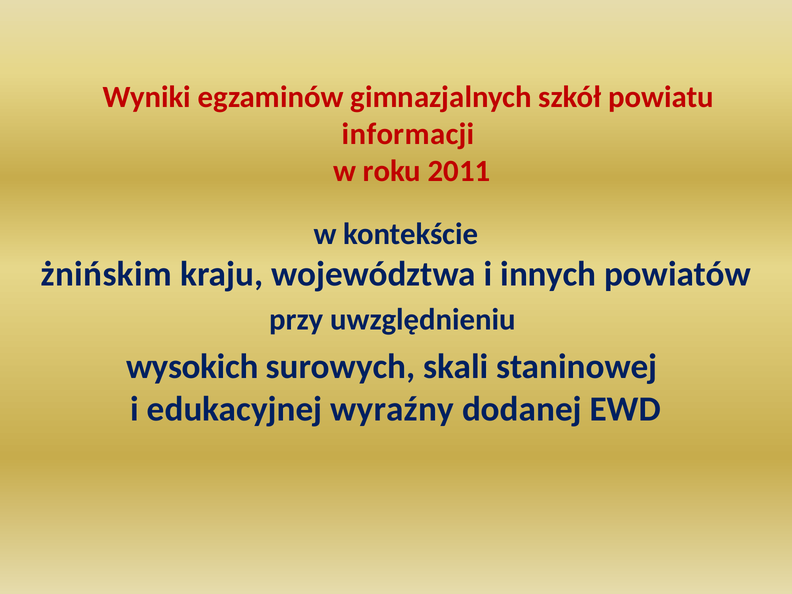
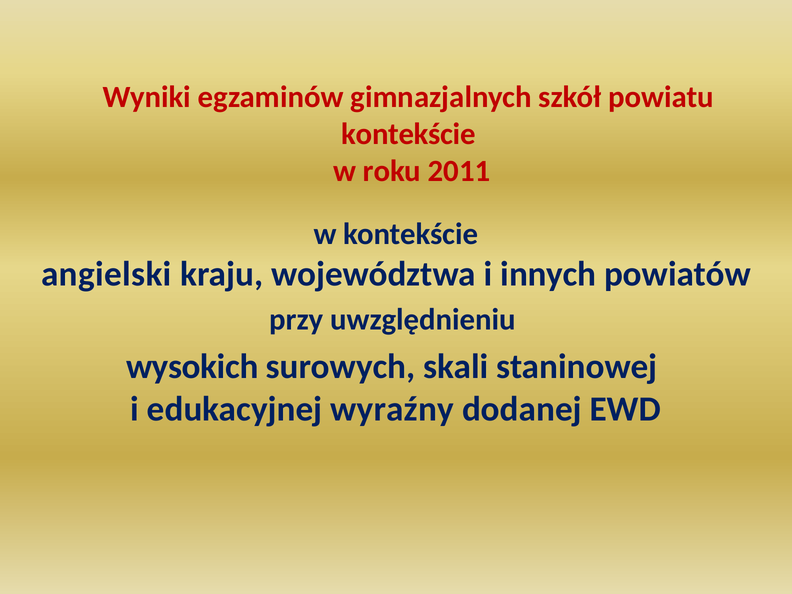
informacji: informacji -> kontekście (408, 134)
żnińskim: żnińskim -> angielski (106, 274)
